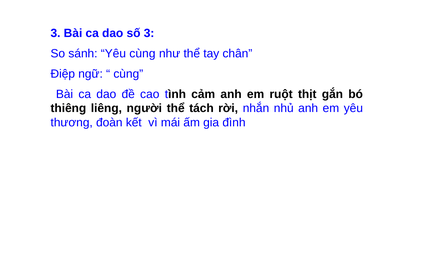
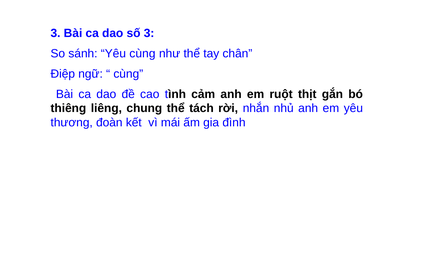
người: người -> chung (144, 108)
